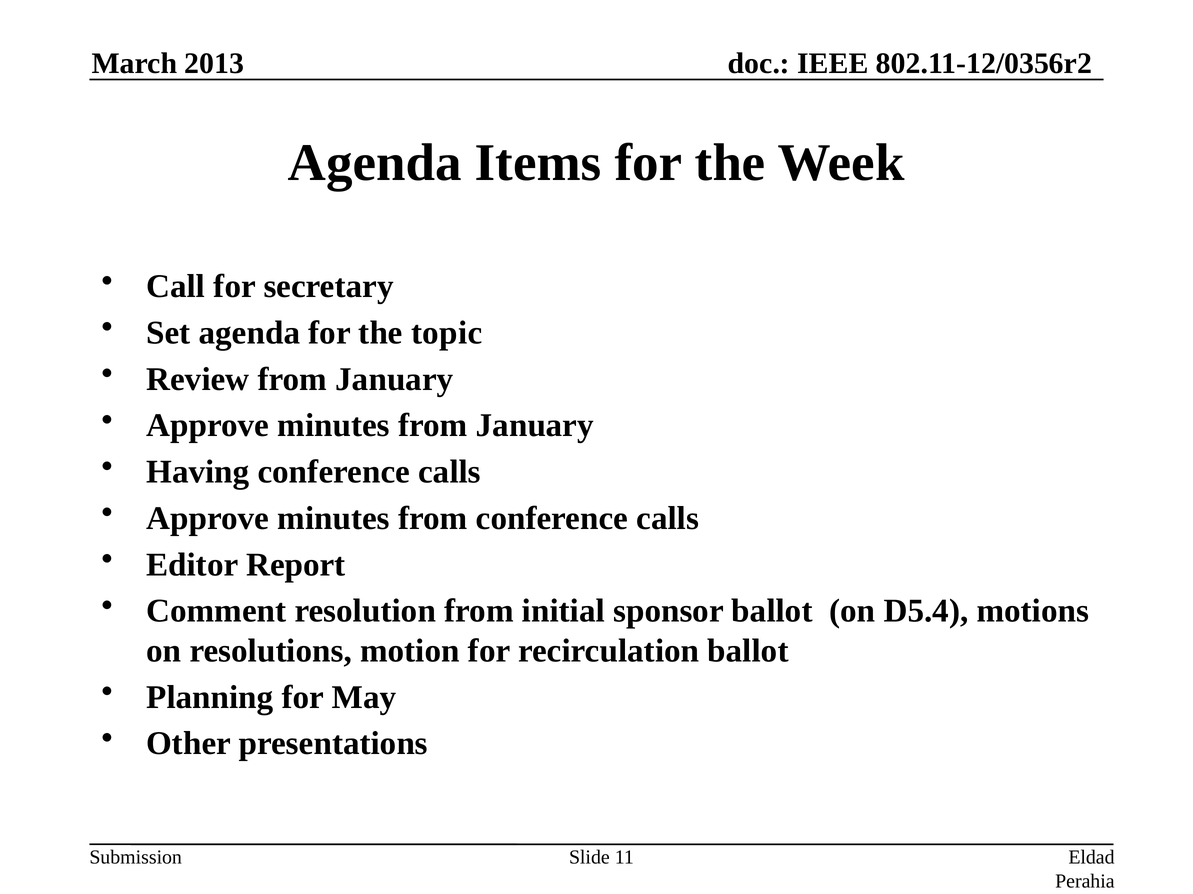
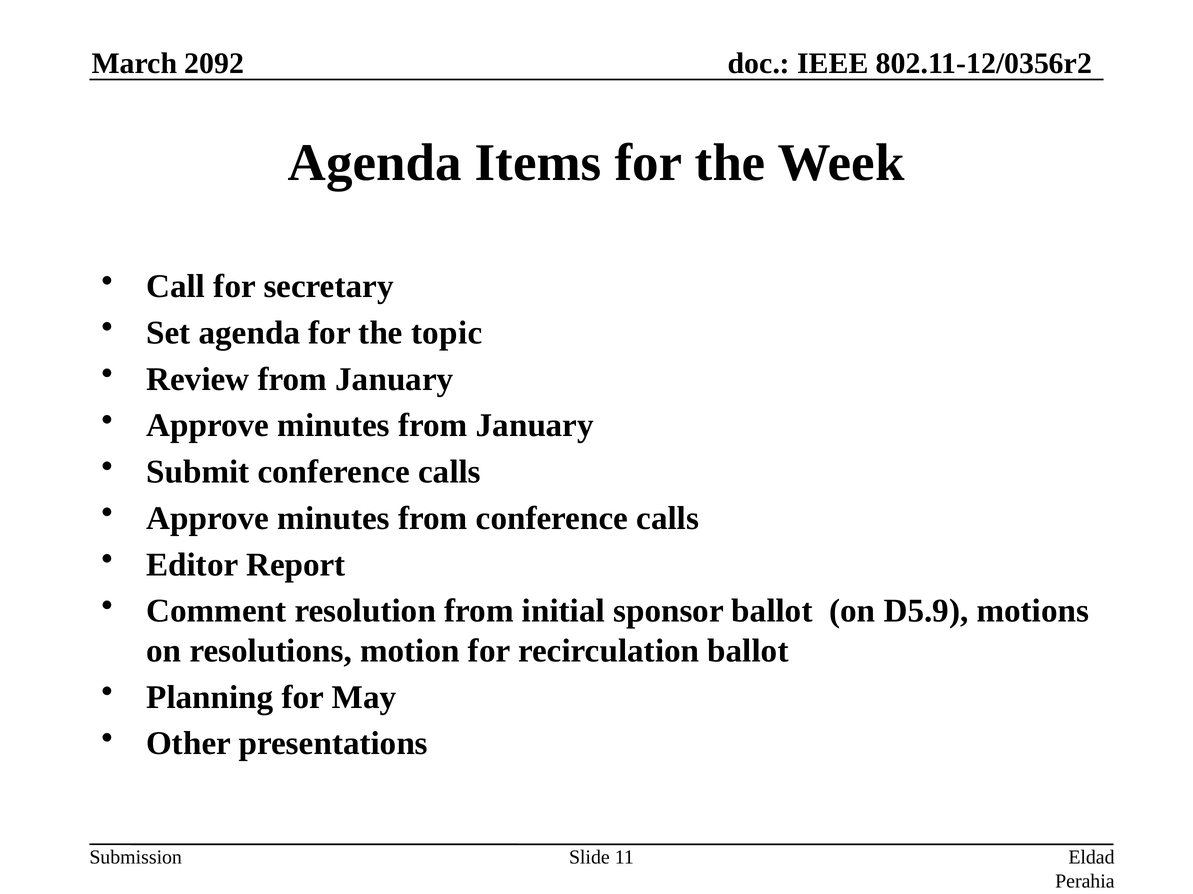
2013: 2013 -> 2092 (214, 64)
Having: Having -> Submit (198, 472)
D5.4: D5.4 -> D5.9 (926, 612)
